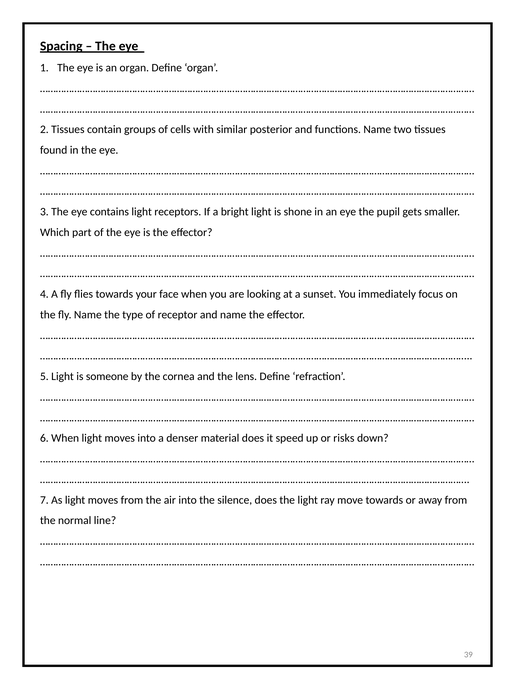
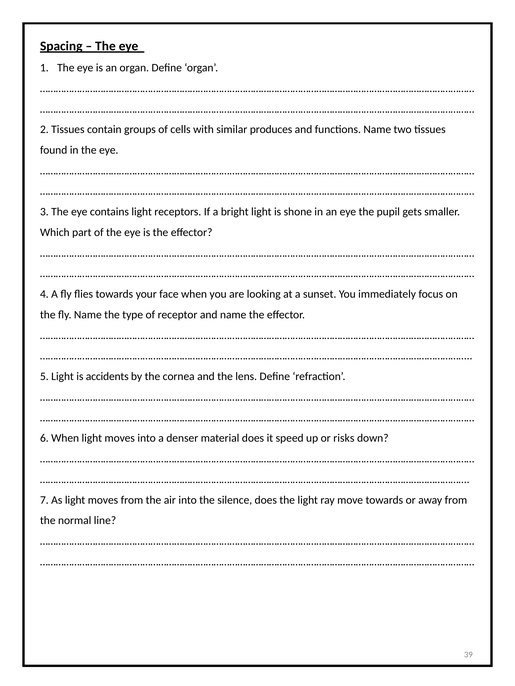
posterior: posterior -> produces (271, 130)
someone: someone -> accidents (107, 377)
